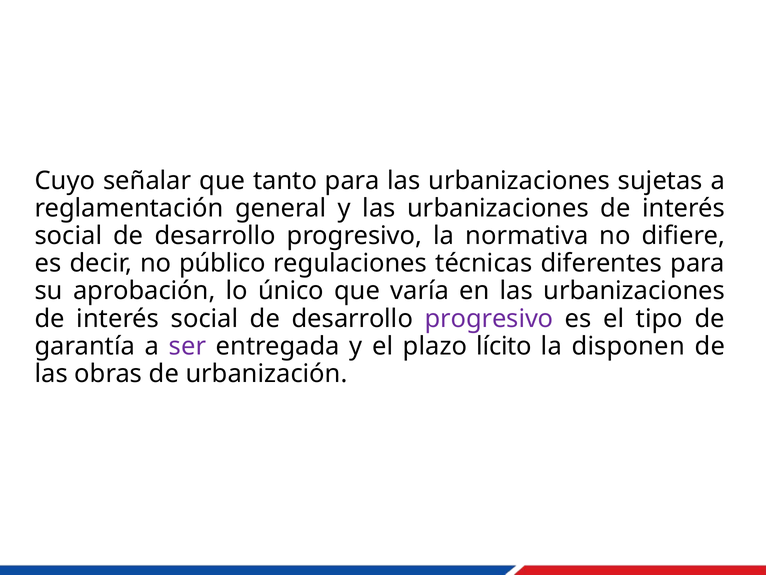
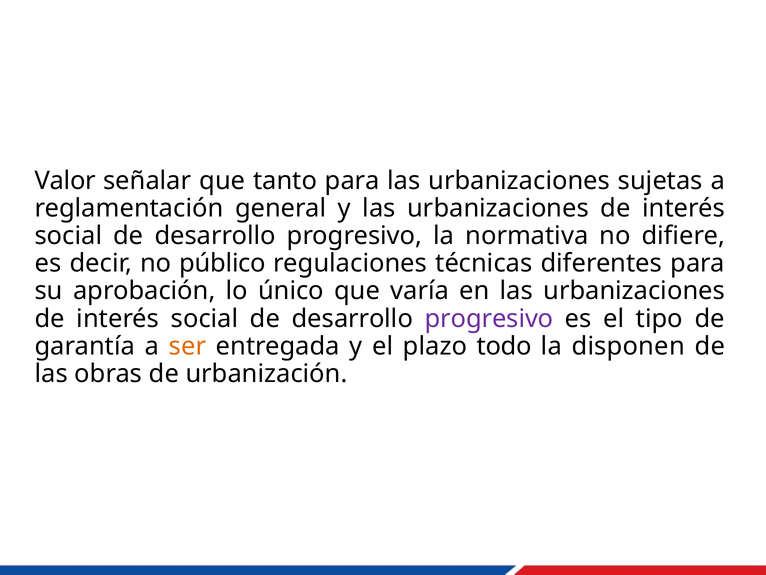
Cuyo: Cuyo -> Valor (65, 180)
ser colour: purple -> orange (187, 346)
lícito: lícito -> todo (504, 346)
